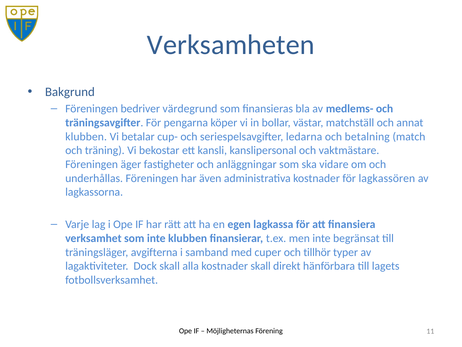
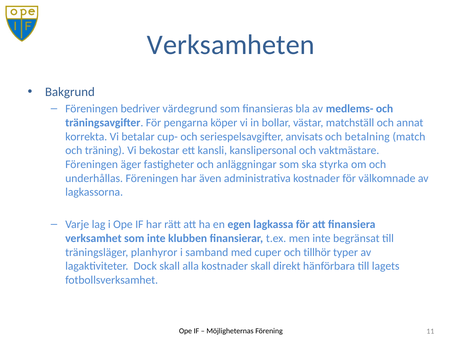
klubben: klubben -> korrekta (86, 136)
ledarna: ledarna -> anvisats (304, 136)
vidare: vidare -> styrka (334, 164)
lagkassören: lagkassören -> välkomnade (387, 178)
avgifterna: avgifterna -> planhyror (154, 252)
